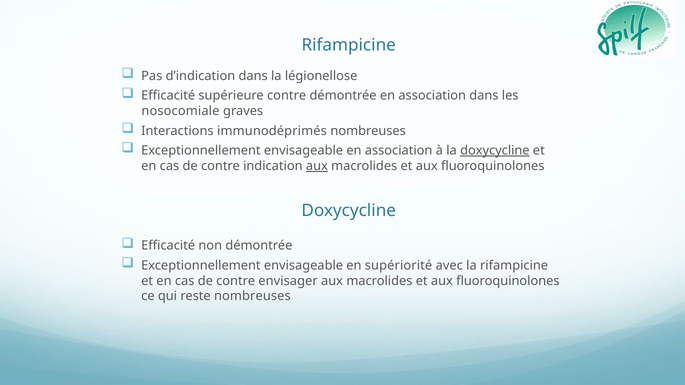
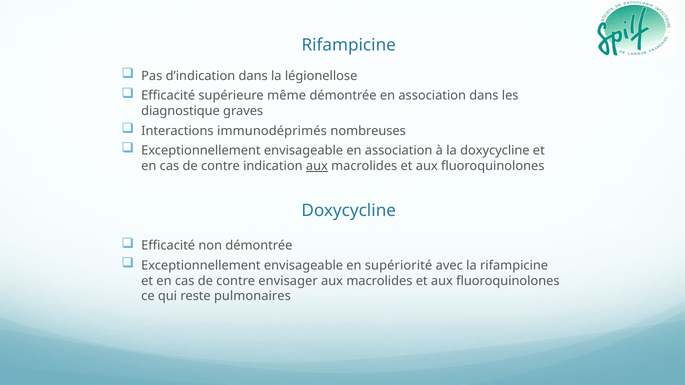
supérieure contre: contre -> même (287, 96)
nosocomiale: nosocomiale -> diagnostique (181, 111)
doxycycline underline: present -> none (495, 151)
reste nombreuses: nombreuses -> pulmonaires (252, 296)
